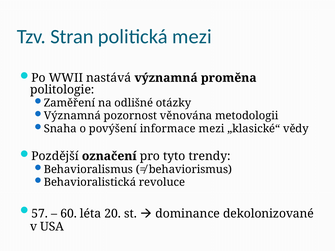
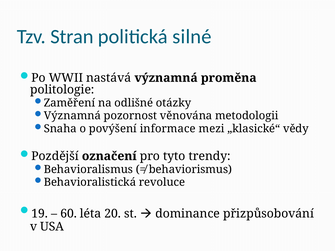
politická mezi: mezi -> silné (192, 37)
57: 57 -> 19 (40, 214)
dekolonizované: dekolonizované -> přizpůsobování (268, 214)
